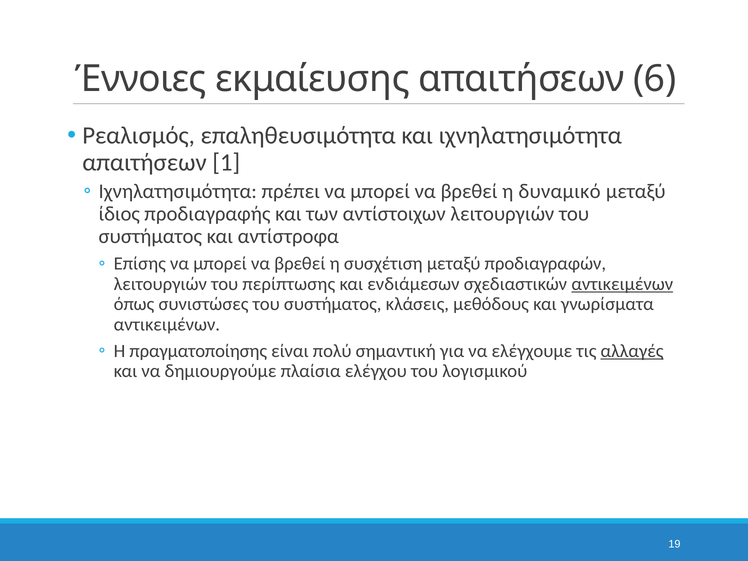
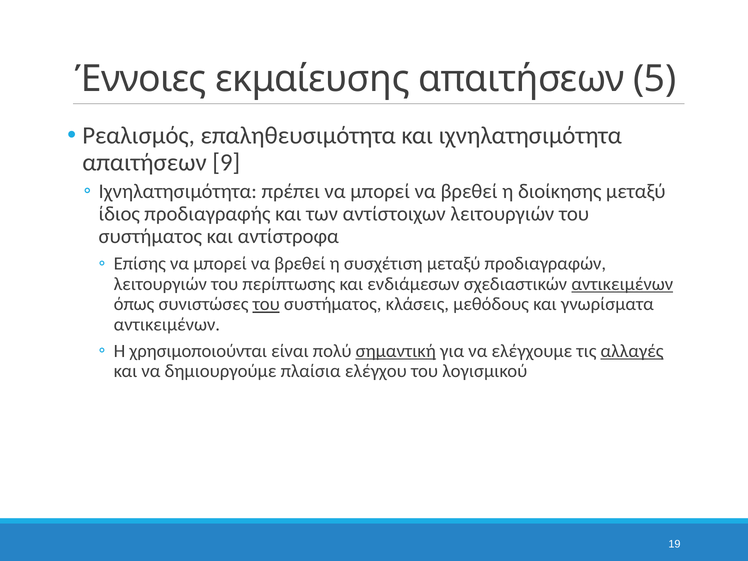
6: 6 -> 5 (655, 79)
1: 1 -> 9 (226, 162)
δυναμικό: δυναμικό -> διοίκησης (560, 191)
του underline: none -> present (266, 304)
πραγματοποίησης: πραγματοποίησης -> χρησιμοποιούνται (198, 351)
σημαντική underline: none -> present (396, 351)
